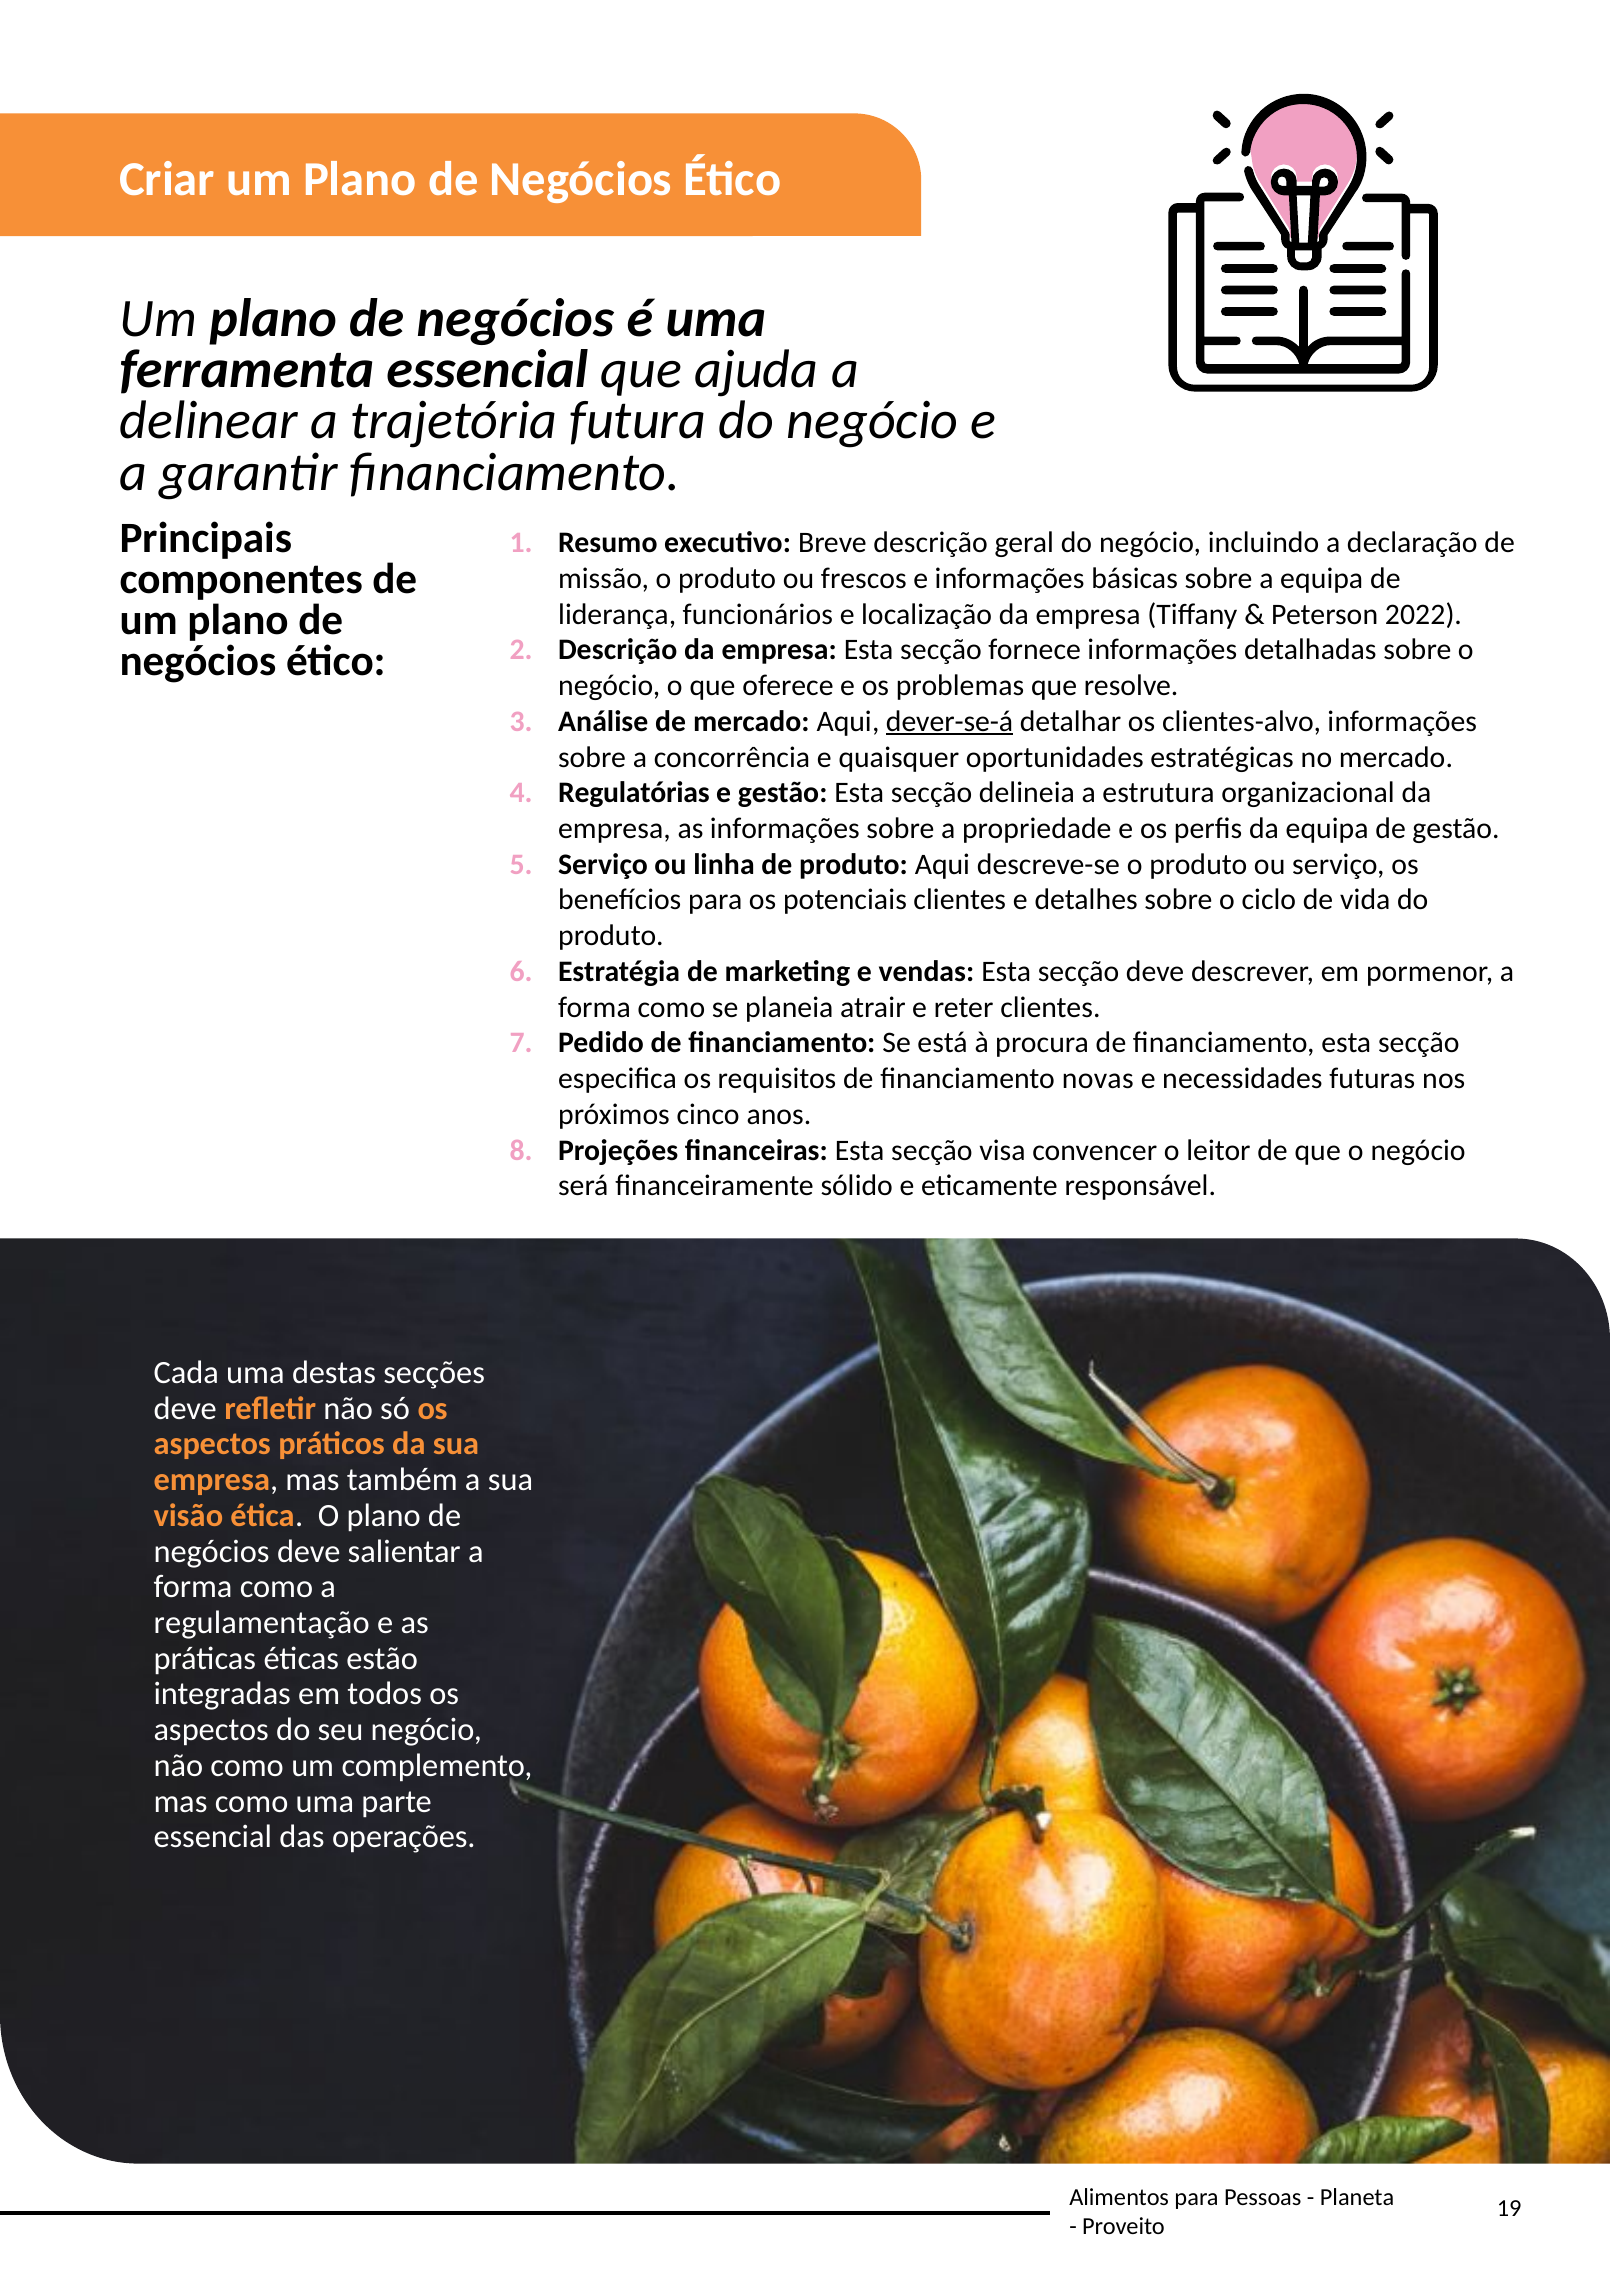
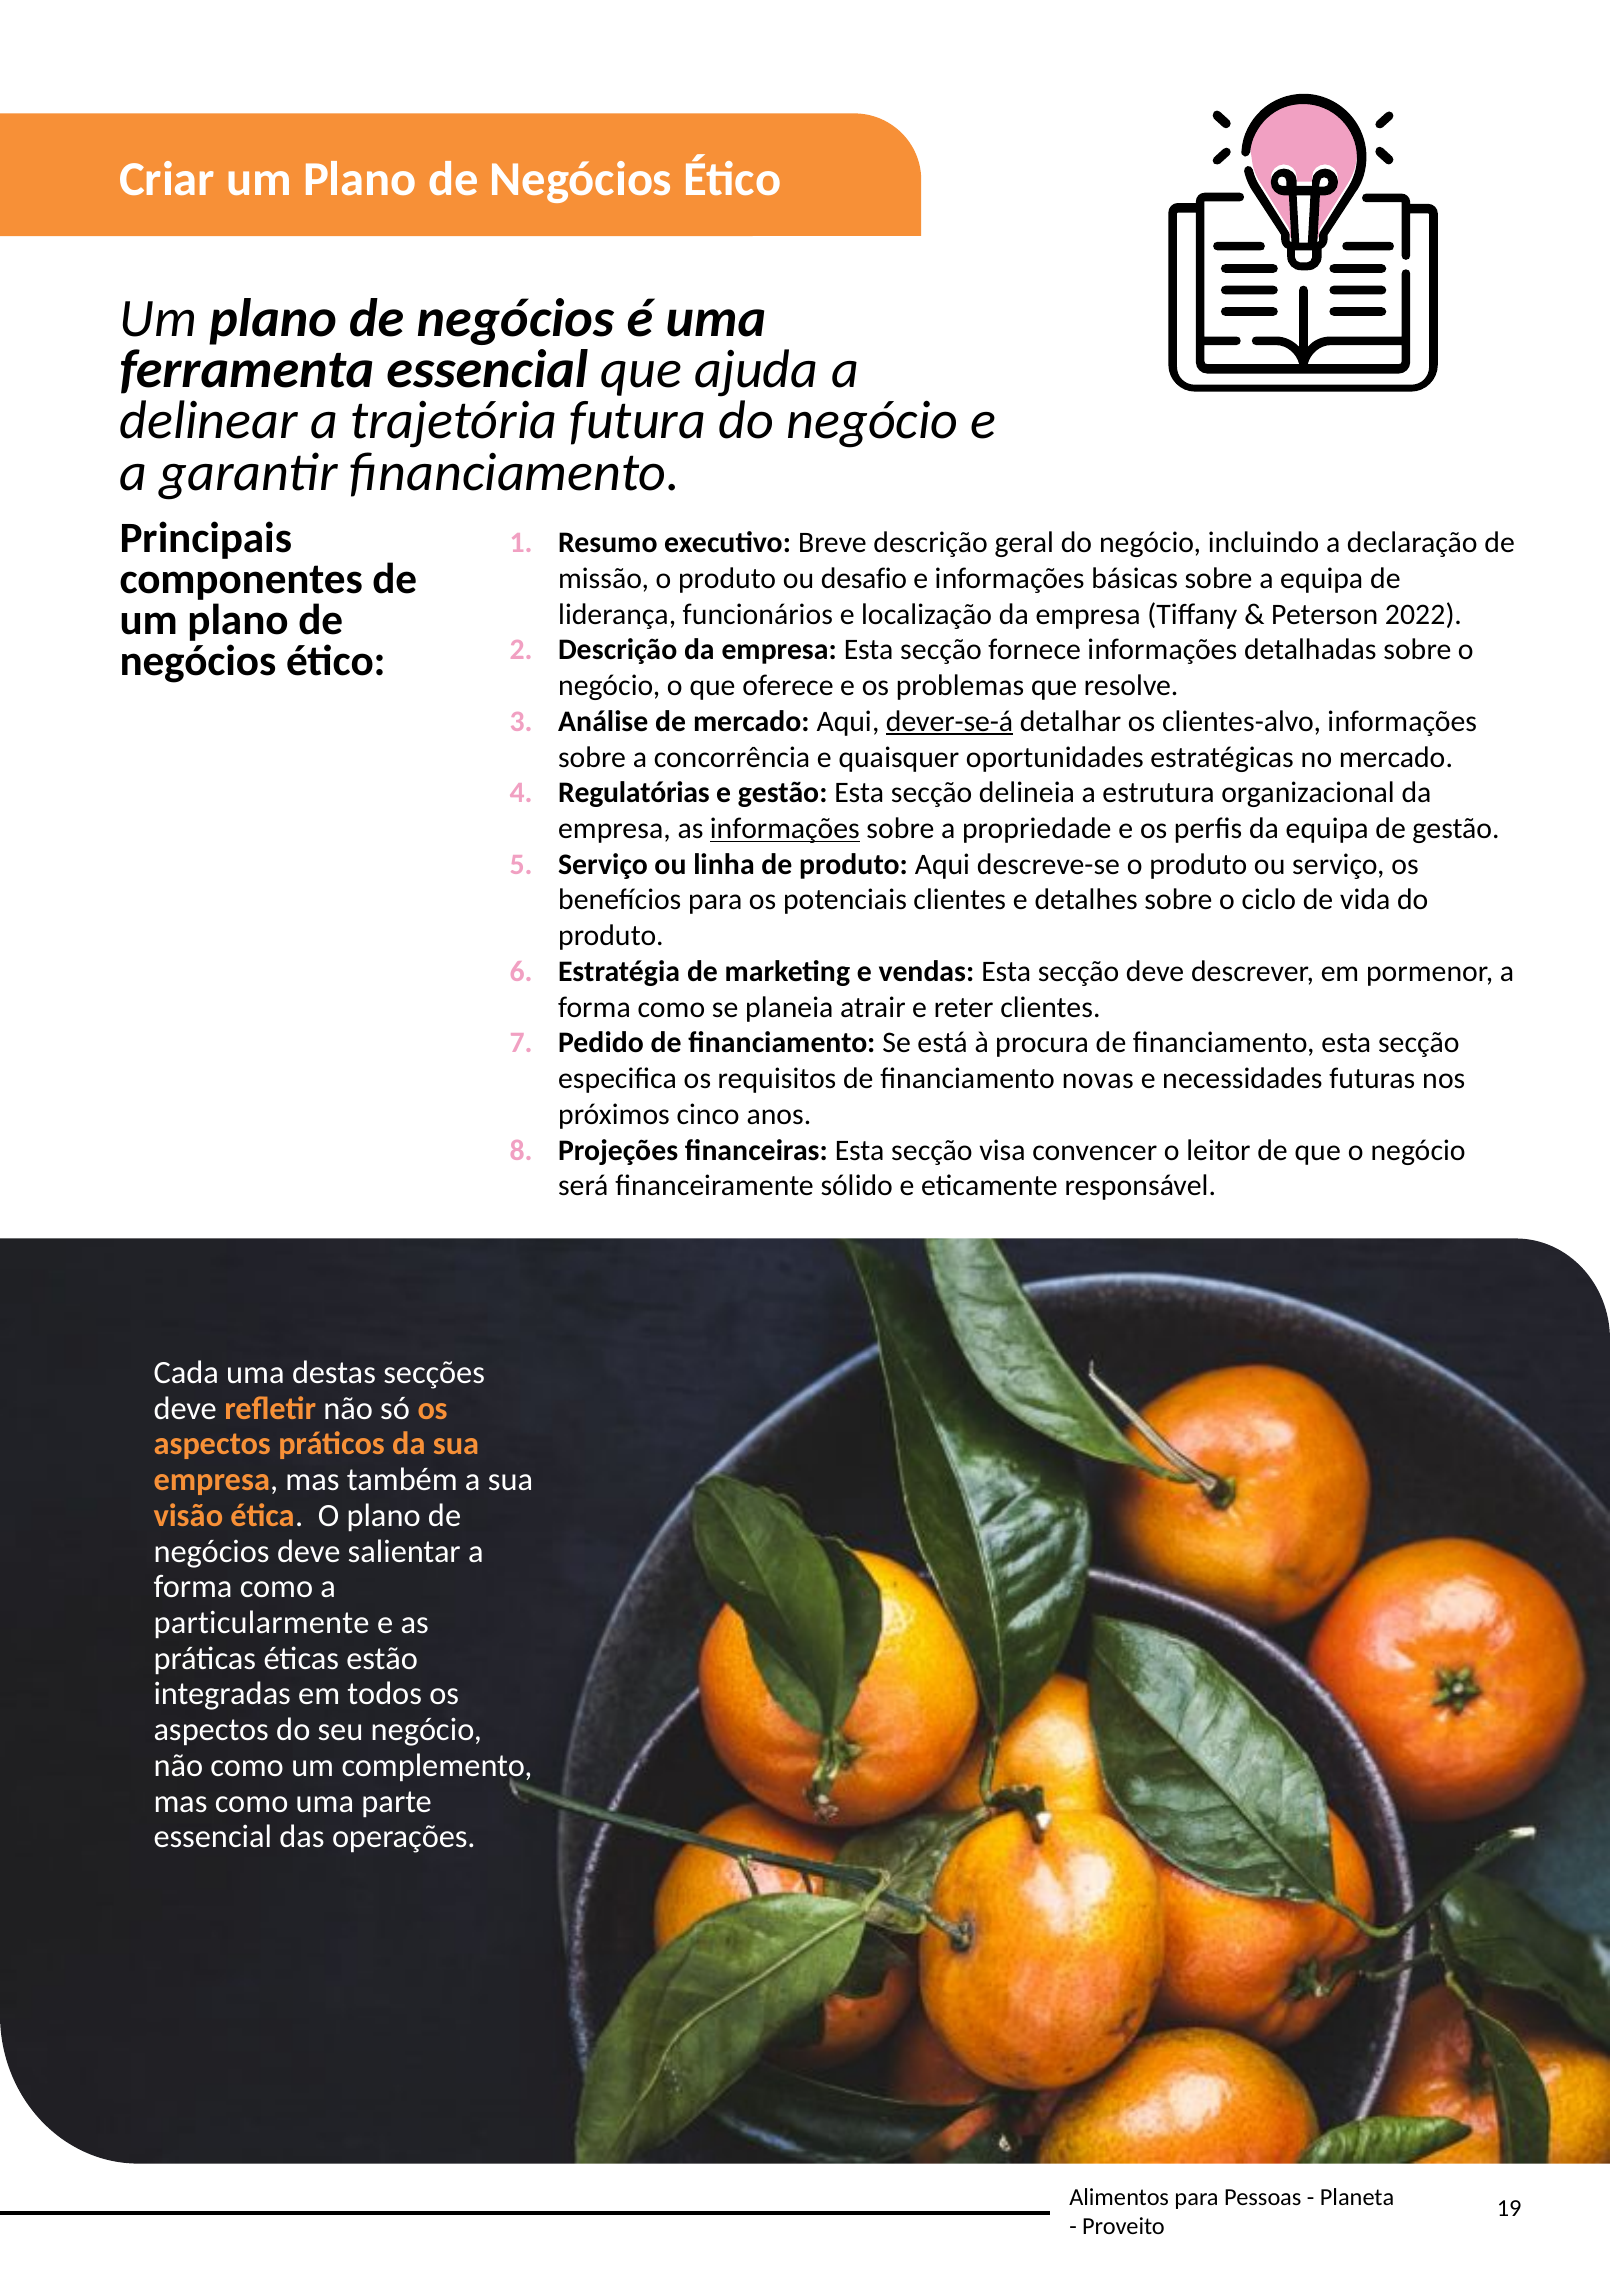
frescos: frescos -> desafio (864, 579)
informações underline: none -> present (785, 829)
regulamentação: regulamentação -> particularmente (262, 1623)
